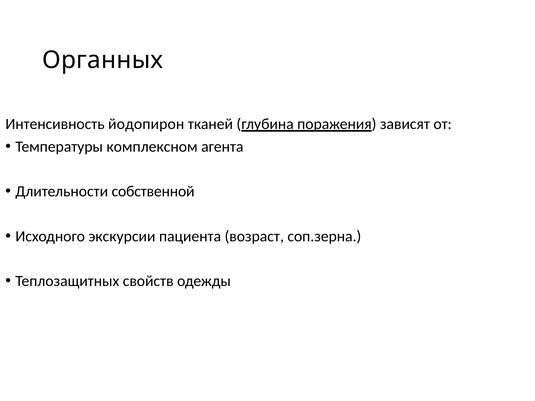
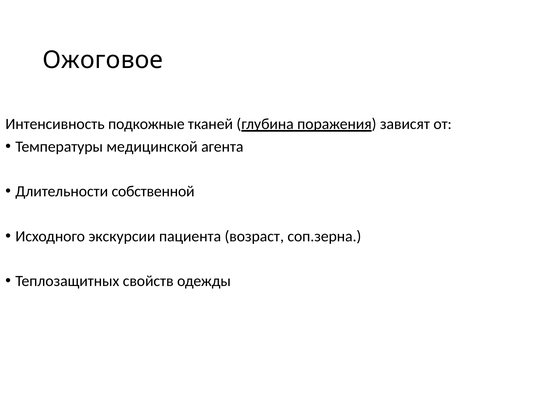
Органных: Органных -> Ожоговое (103, 60)
йодопирон: йодопирон -> подкожные (146, 124)
комплексном: комплексном -> медицинской (152, 147)
